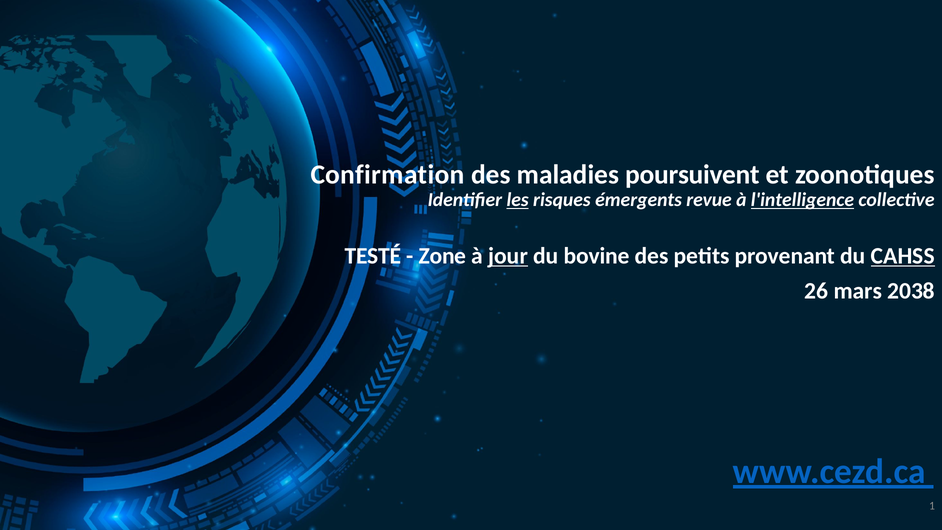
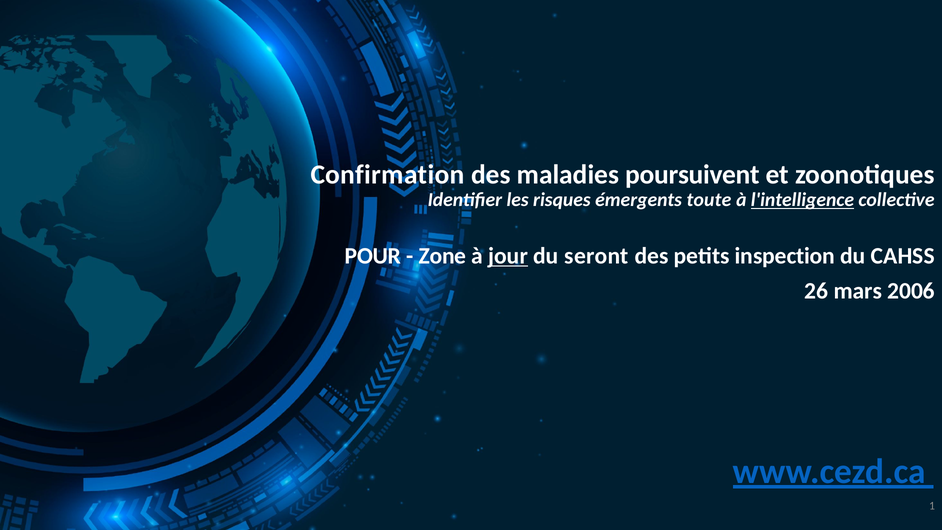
les underline: present -> none (518, 200)
revue: revue -> toute (709, 200)
TESTÉ: TESTÉ -> POUR (373, 256)
bovine: bovine -> seront (596, 256)
provenant: provenant -> inspection (785, 256)
CAHSS underline: present -> none (903, 256)
2038: 2038 -> 2006 (911, 291)
